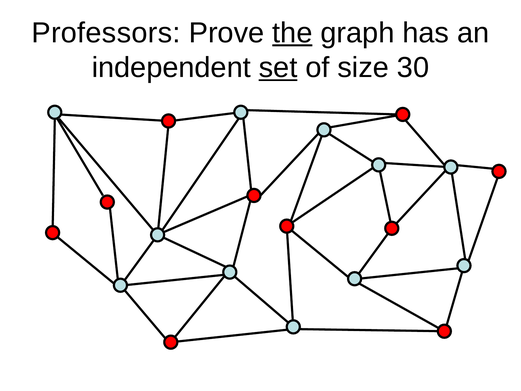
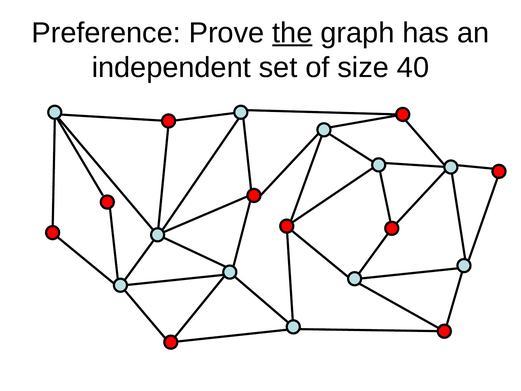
Professors: Professors -> Preference (106, 33)
set underline: present -> none (278, 68)
30: 30 -> 40 (413, 68)
